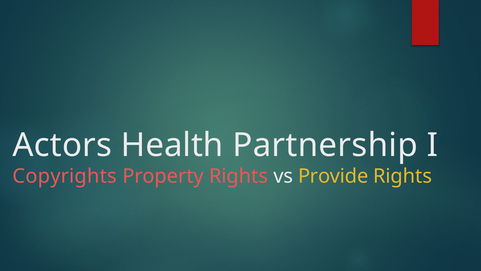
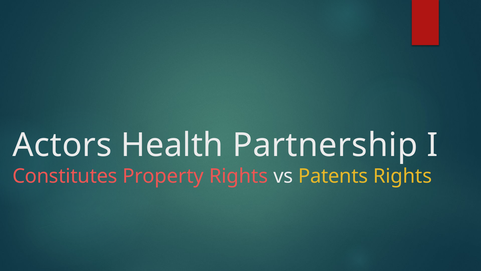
Copyrights: Copyrights -> Constitutes (65, 176)
Provide: Provide -> Patents (333, 176)
